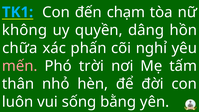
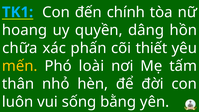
chạm: chạm -> chính (126, 12)
không: không -> hoang (25, 30)
nghỉ: nghỉ -> thiết (151, 48)
mến colour: pink -> yellow (20, 66)
trời: trời -> loài (91, 66)
